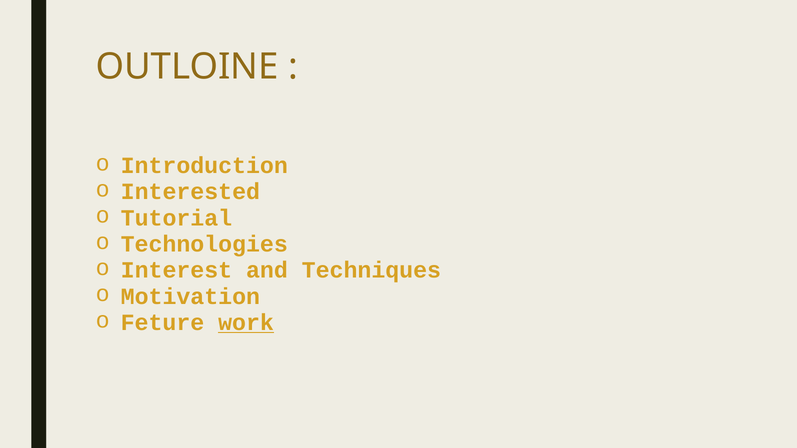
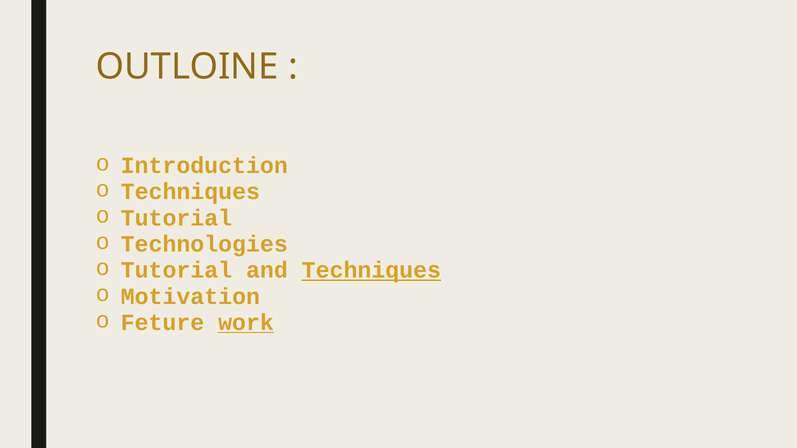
Interested: Interested -> Techniques (190, 192)
Interest: Interest -> Tutorial (176, 270)
Techniques underline: none -> present (371, 270)
